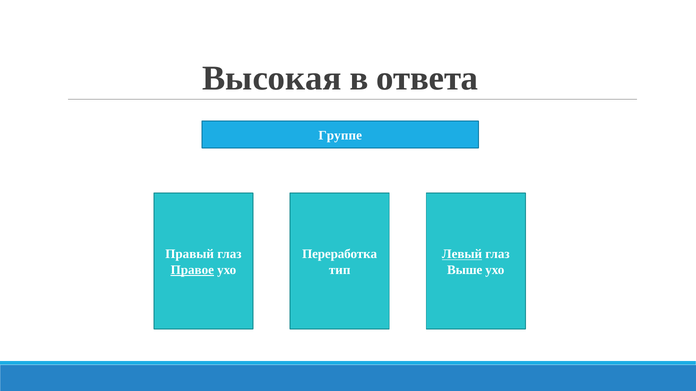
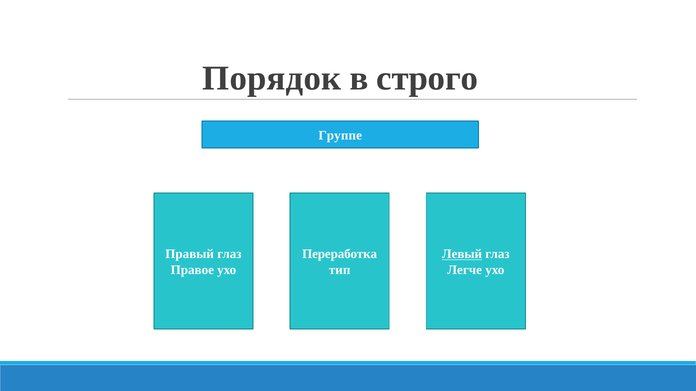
Высокая: Высокая -> Порядок (272, 79)
ответа: ответа -> строго (427, 79)
Правое underline: present -> none (192, 270)
Выше: Выше -> Легче (465, 270)
